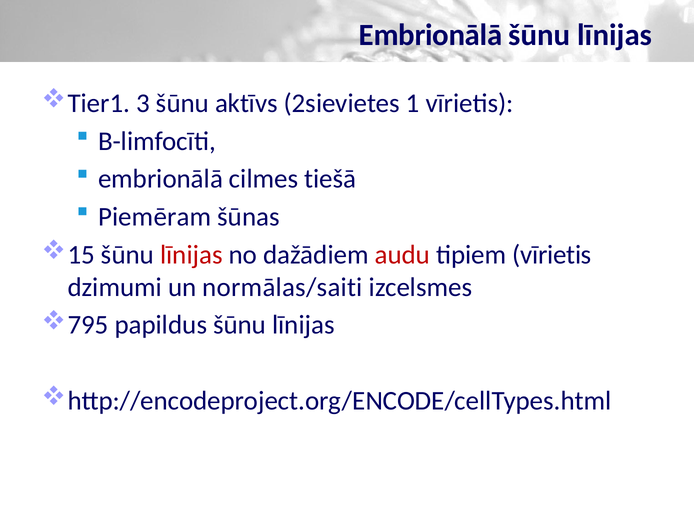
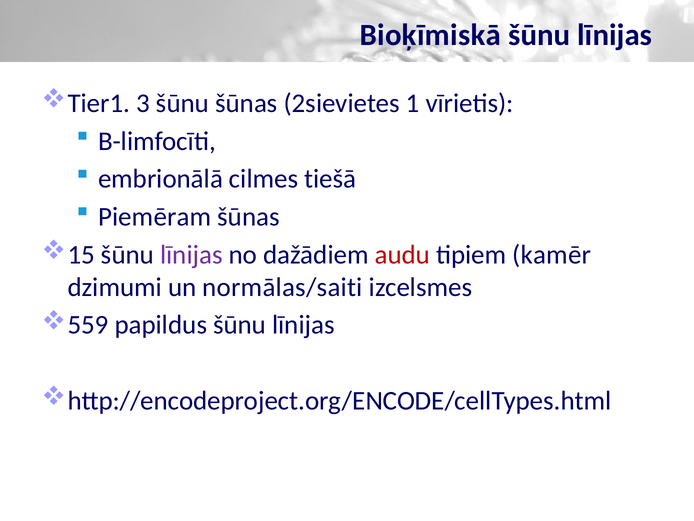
Embrionālā: Embrionālā -> Bioķīmiskā (430, 35)
šūnu aktīvs: aktīvs -> šūnas (246, 103)
līnijas colour: red -> purple (191, 255)
tipiem vīrietis: vīrietis -> kamēr (552, 255)
795: 795 -> 559 (88, 325)
